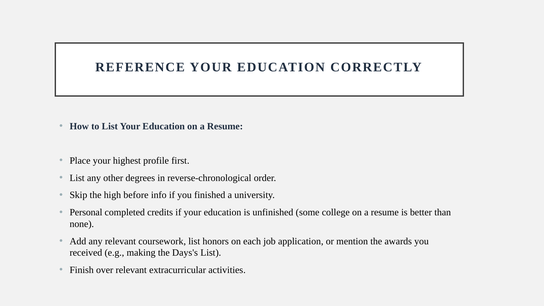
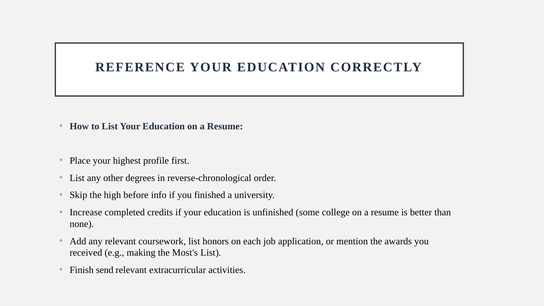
Personal: Personal -> Increase (86, 212)
Days's: Days's -> Most's (185, 253)
over: over -> send (105, 270)
